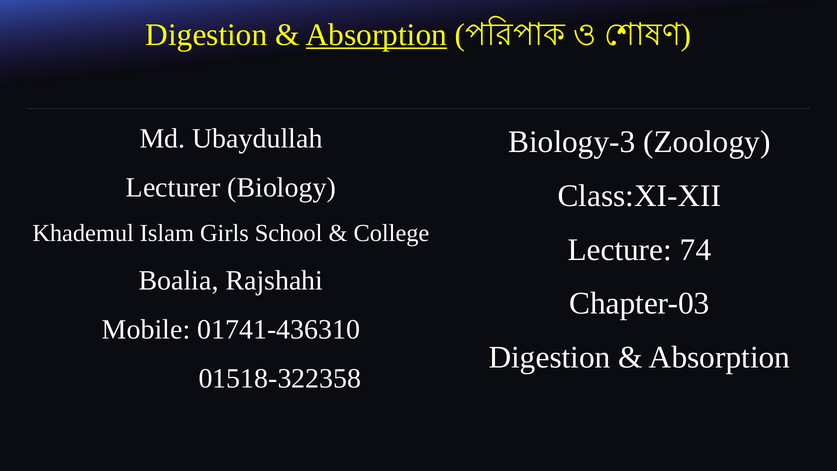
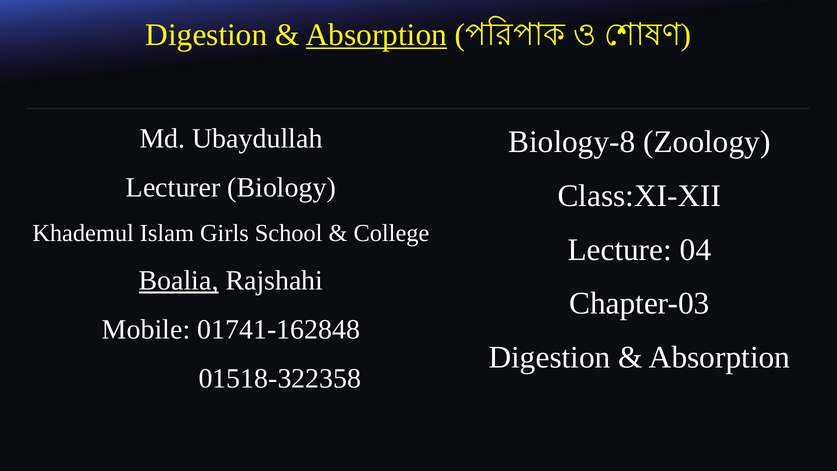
Biology-3: Biology-3 -> Biology-8 (572, 142)
74: 74 -> 04 (696, 250)
Boalia underline: none -> present (179, 280)
01741-436310: 01741-436310 -> 01741-162848 (279, 329)
